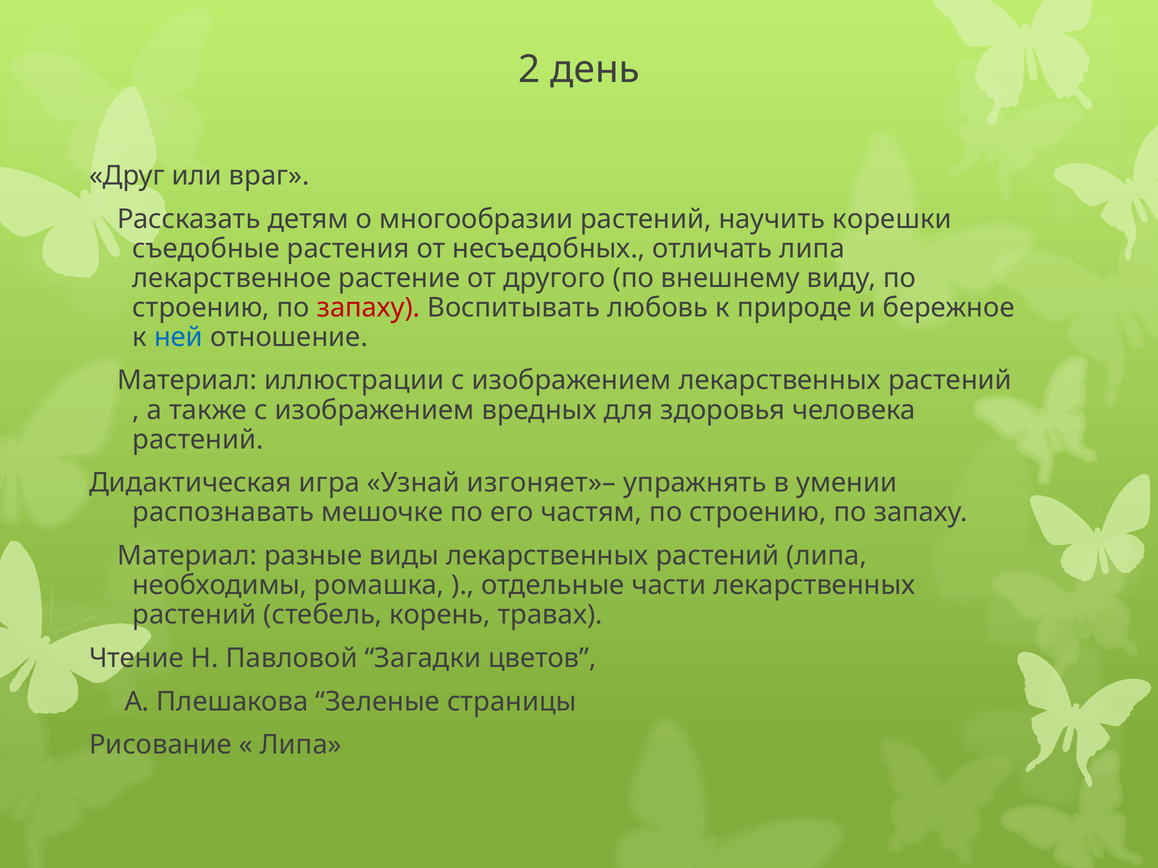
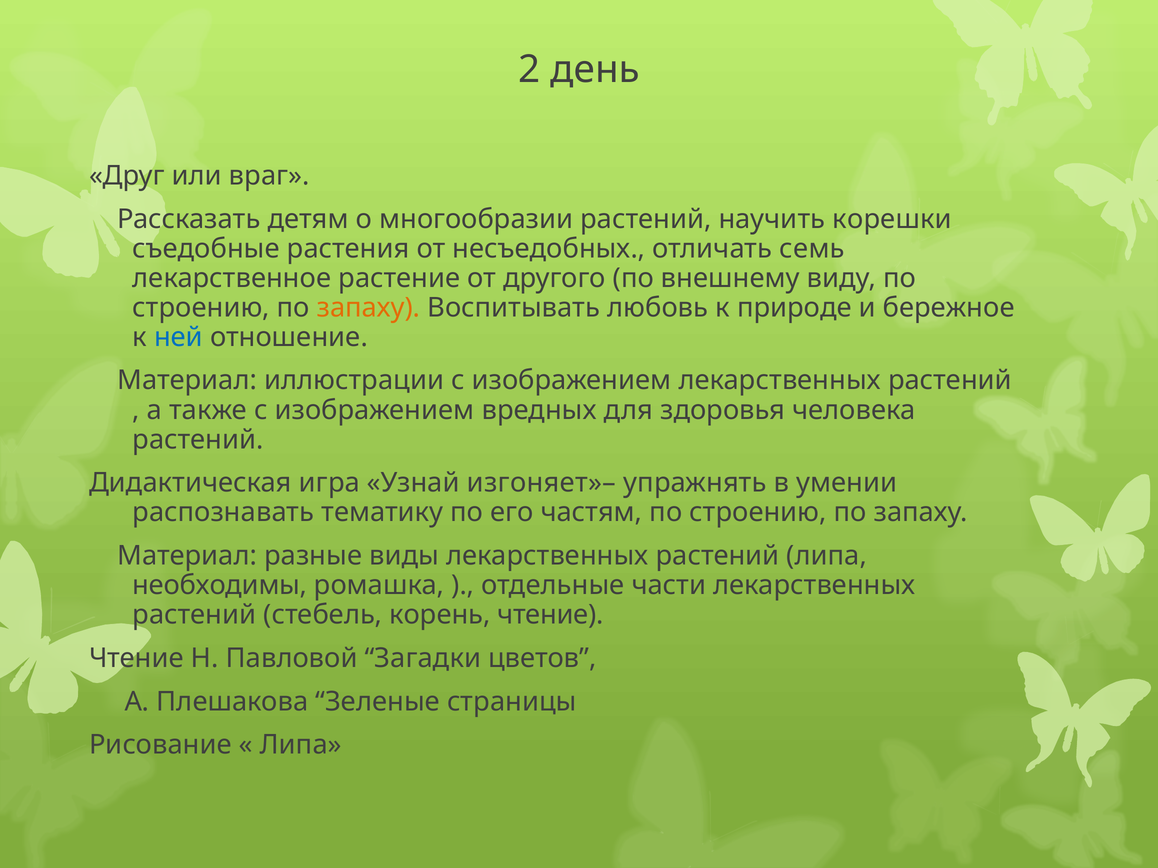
отличать липа: липа -> семь (812, 249)
запаху colour: red -> orange (369, 308)
мешочке: мешочке -> тематику (382, 513)
корень травах: травах -> чтение (550, 615)
